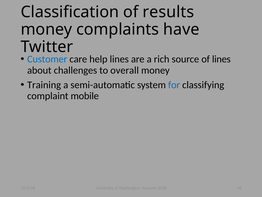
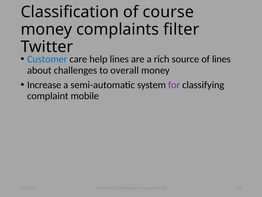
results: results -> course (168, 12)
have: have -> filter (181, 29)
Training: Training -> Increase (44, 85)
for colour: blue -> purple (174, 85)
